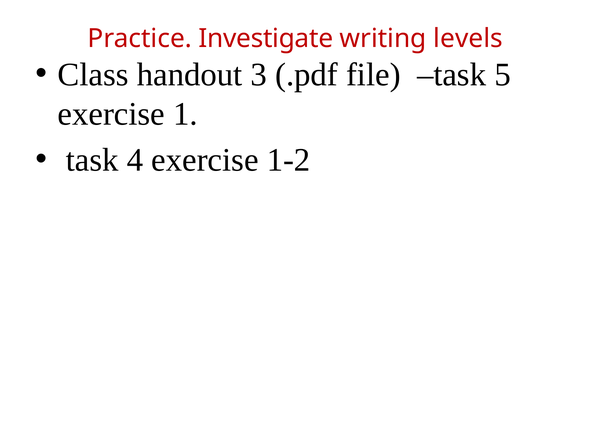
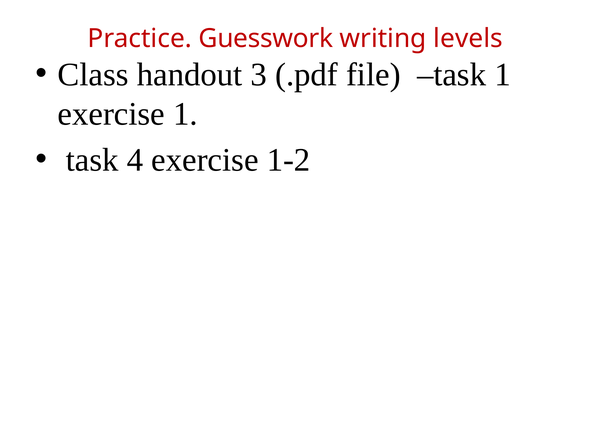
Investigate: Investigate -> Guesswork (266, 38)
task 5: 5 -> 1 (503, 74)
